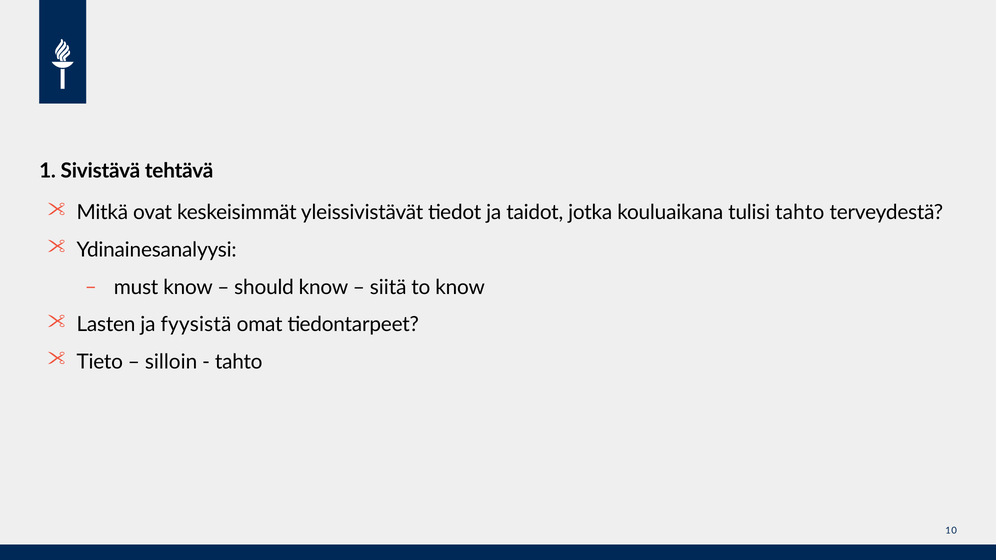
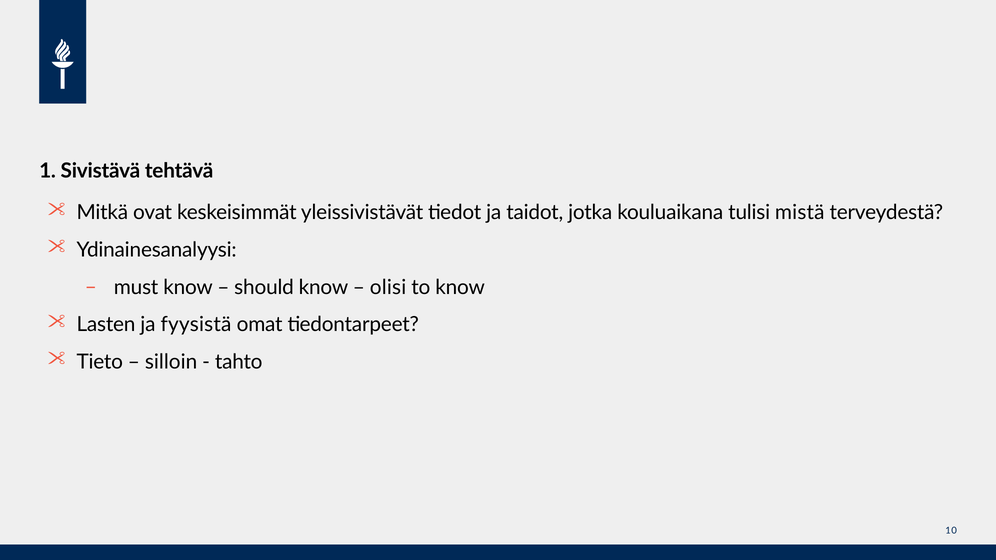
tulisi tahto: tahto -> mistä (800, 213)
siitä: siitä -> olisi (388, 287)
